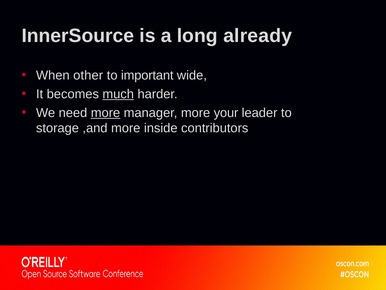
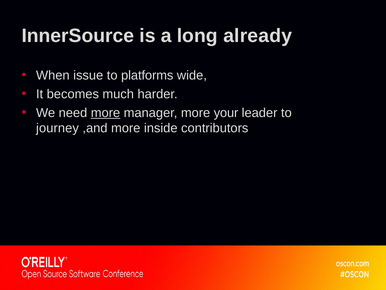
other: other -> issue (88, 75)
important: important -> platforms (147, 75)
much underline: present -> none (118, 94)
storage: storage -> journey (57, 128)
